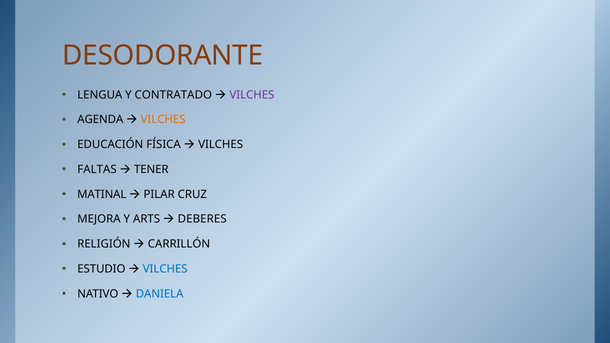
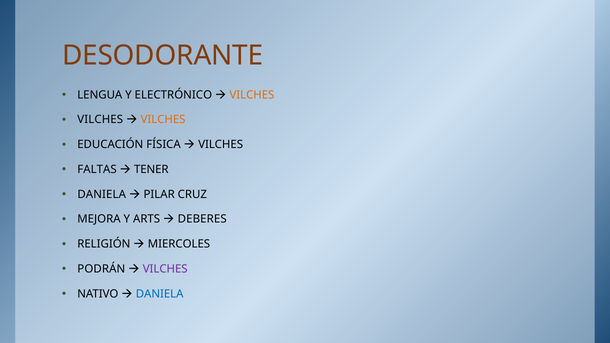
CONTRATADO: CONTRATADO -> ELECTRÓNICO (173, 95)
VILCHES colour: purple -> orange (252, 95)
AGENDA: AGENDA -> VILCHES (100, 120)
MATINAL: MATINAL -> DANIELA (102, 194)
CARRILLÓN: CARRILLÓN -> MIERCOLES (179, 244)
ESTUDIO: ESTUDIO -> PODRÁN (101, 269)
VILCHES colour: blue -> purple (165, 269)
